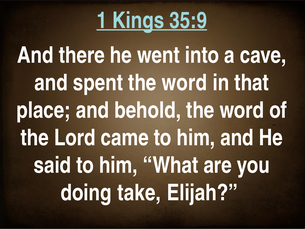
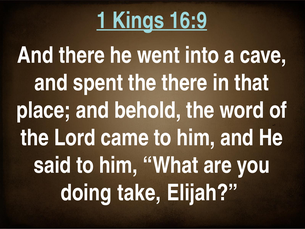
35:9: 35:9 -> 16:9 (188, 21)
spent the word: word -> there (185, 83)
